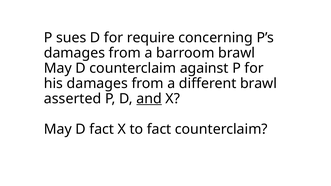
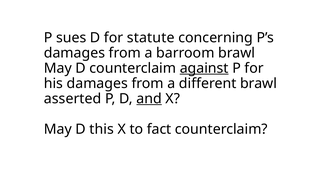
require: require -> statute (151, 38)
against underline: none -> present (204, 68)
D fact: fact -> this (102, 129)
